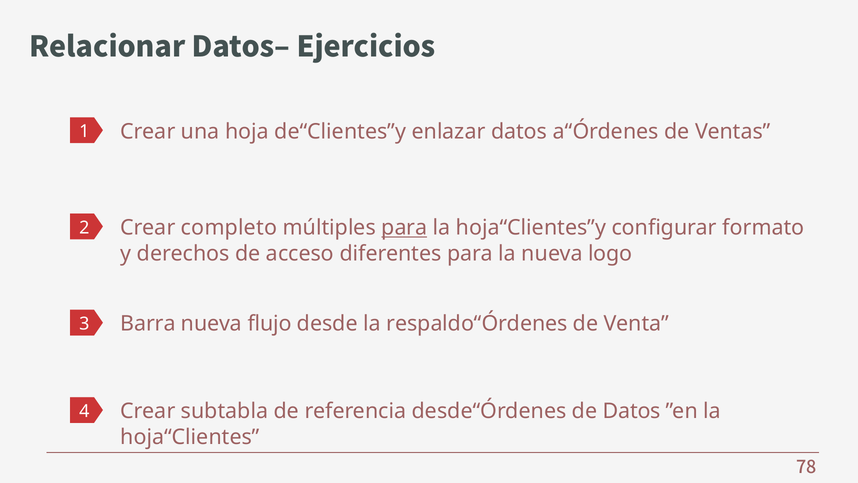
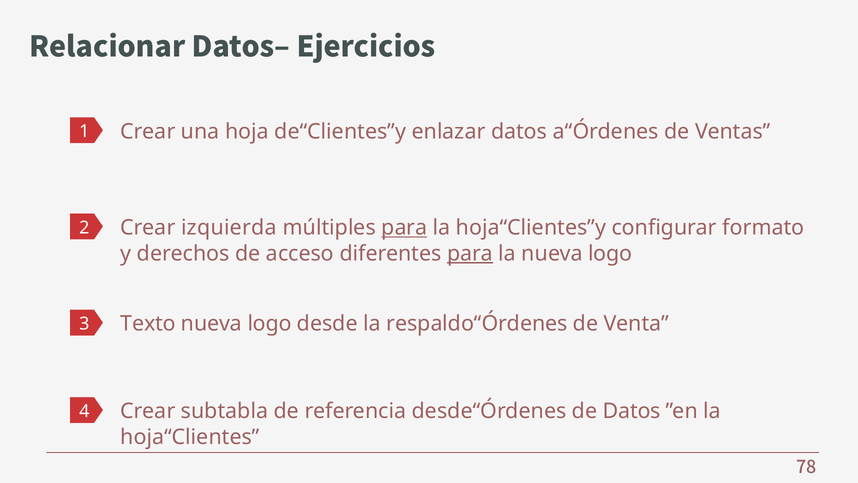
completo: completo -> izquierda (229, 228)
para underline: none -> present (470, 253)
Barra: Barra -> Texto (148, 323)
flujo: flujo -> logo (270, 323)
